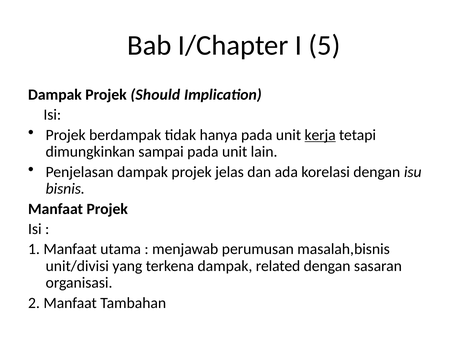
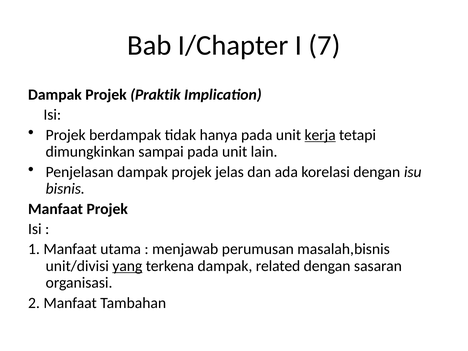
5: 5 -> 7 (324, 45)
Should: Should -> Praktik (155, 95)
yang underline: none -> present (127, 266)
